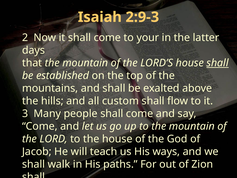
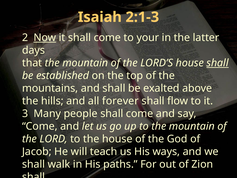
2:9-3: 2:9-3 -> 2:1-3 (142, 17)
Now underline: none -> present (45, 38)
custom: custom -> forever (120, 101)
